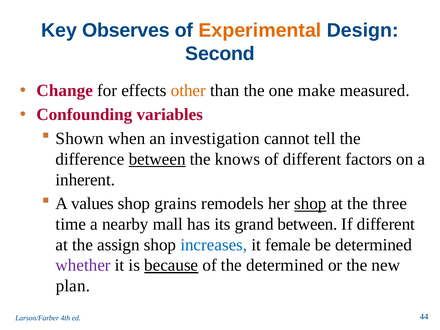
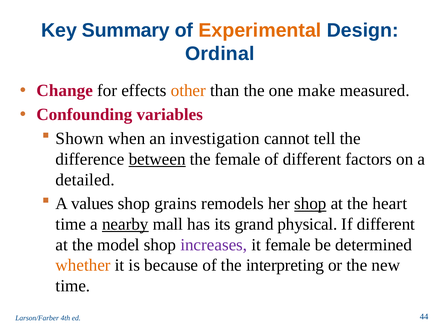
Observes: Observes -> Summary (126, 30)
Second: Second -> Ordinal (220, 54)
the knows: knows -> female (238, 159)
inherent: inherent -> detailed (85, 180)
three: three -> heart (390, 204)
nearby underline: none -> present (125, 224)
grand between: between -> physical (308, 224)
assign: assign -> model (119, 245)
increases colour: blue -> purple (214, 245)
whether colour: purple -> orange (83, 265)
because underline: present -> none (171, 265)
the determined: determined -> interpreting (285, 265)
plan: plan -> time (73, 286)
